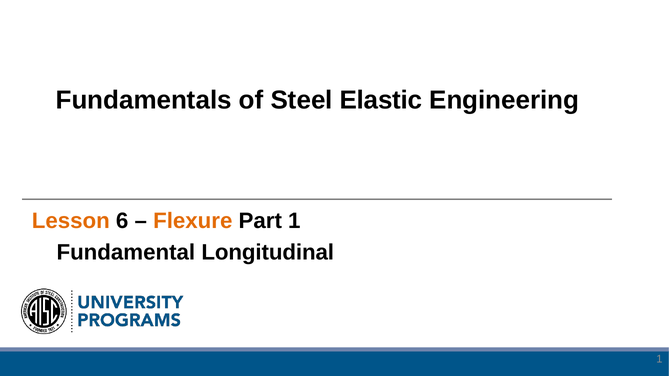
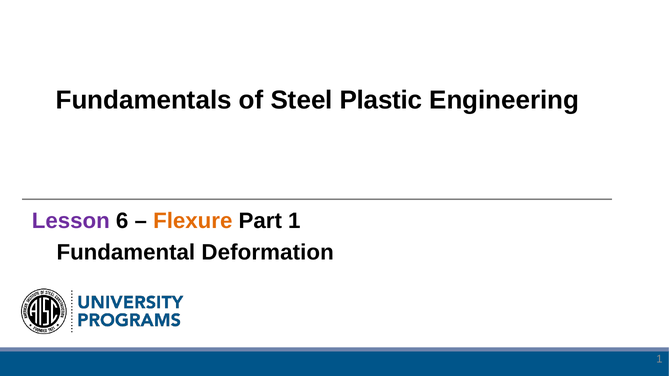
Elastic: Elastic -> Plastic (381, 100)
Lesson colour: orange -> purple (71, 221)
Longitudinal: Longitudinal -> Deformation (268, 252)
